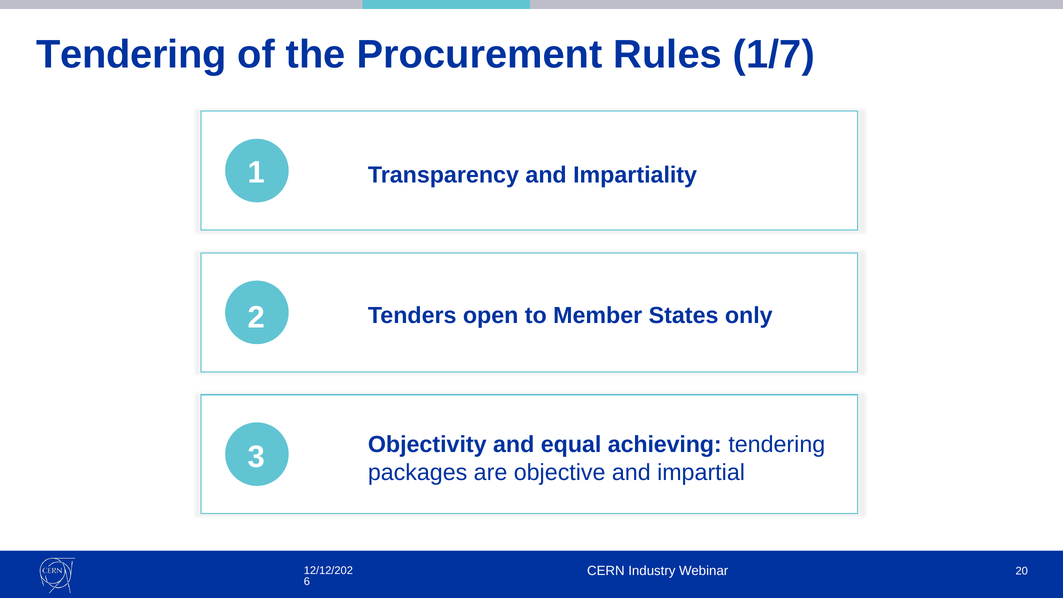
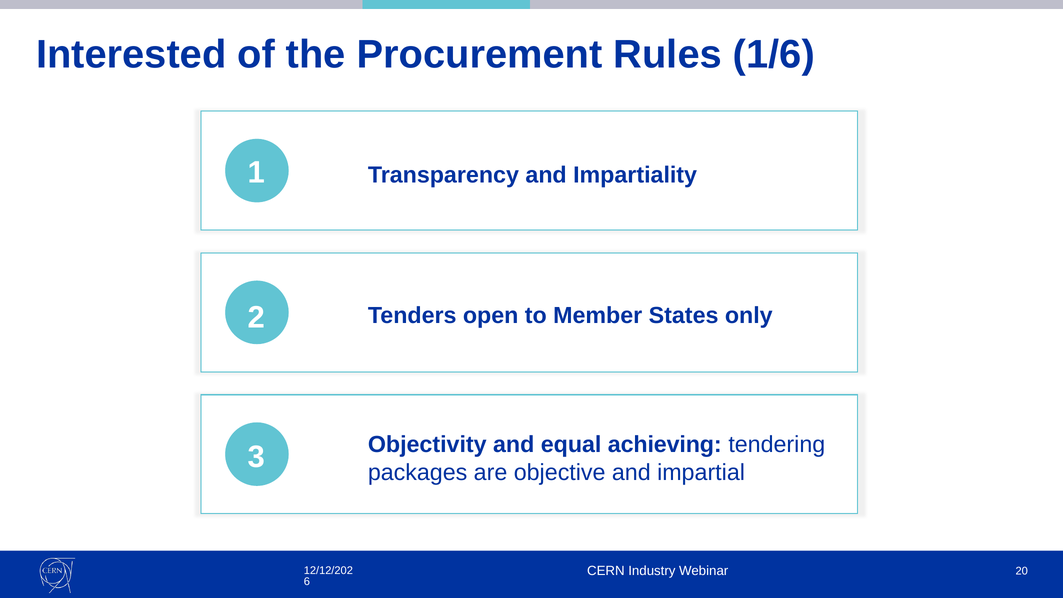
Tendering: Tendering -> Interested (131, 55)
1/7: 1/7 -> 1/6 (774, 55)
